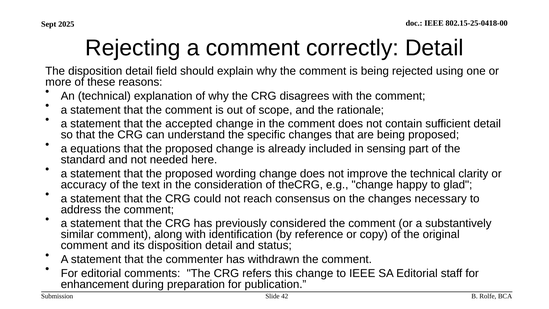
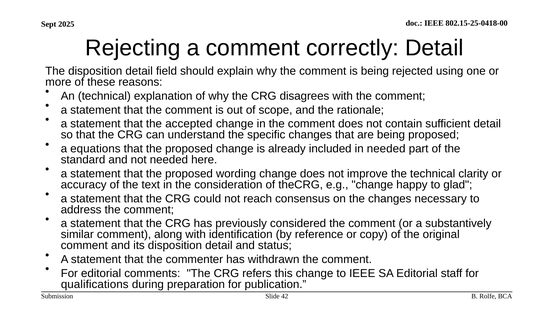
in sensing: sensing -> needed (386, 149)
enhancement: enhancement -> qualifications (95, 284)
